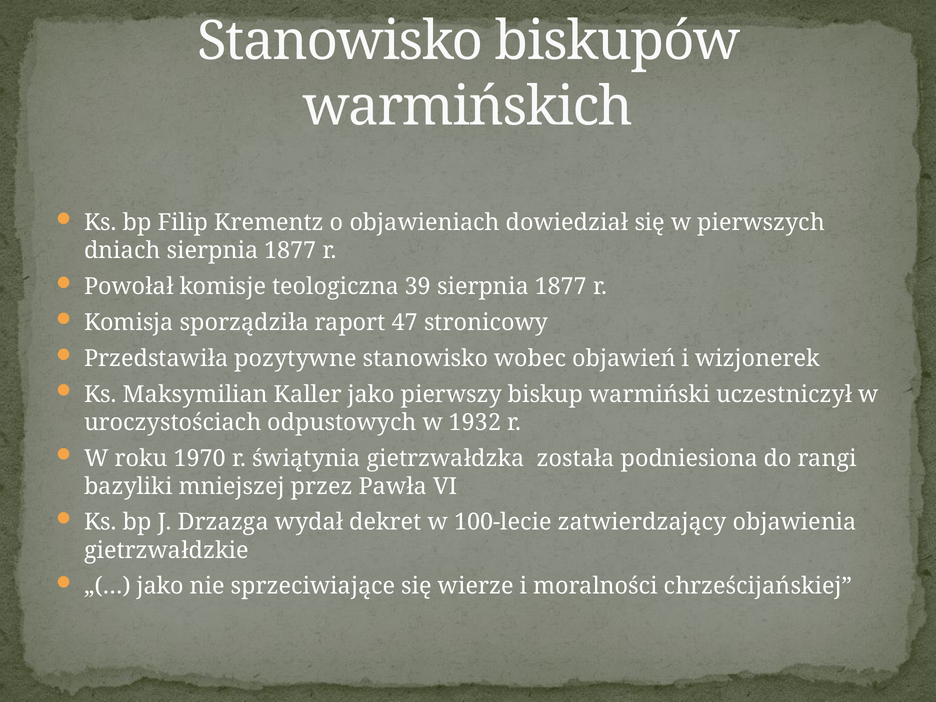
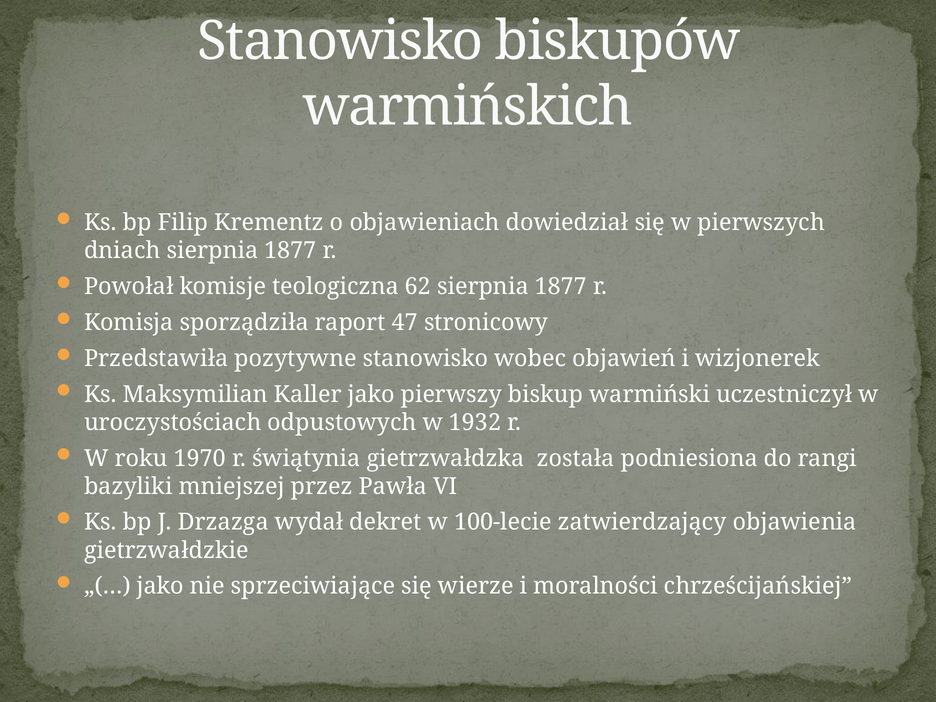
39: 39 -> 62 (418, 287)
